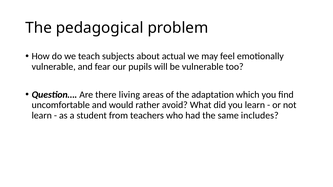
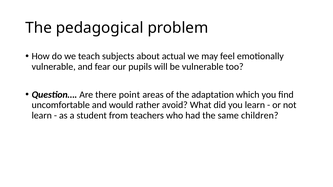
living: living -> point (129, 95)
includes: includes -> children (260, 116)
